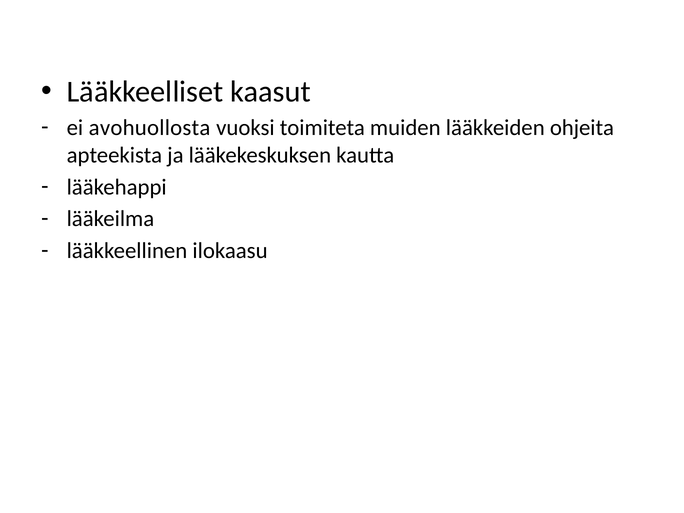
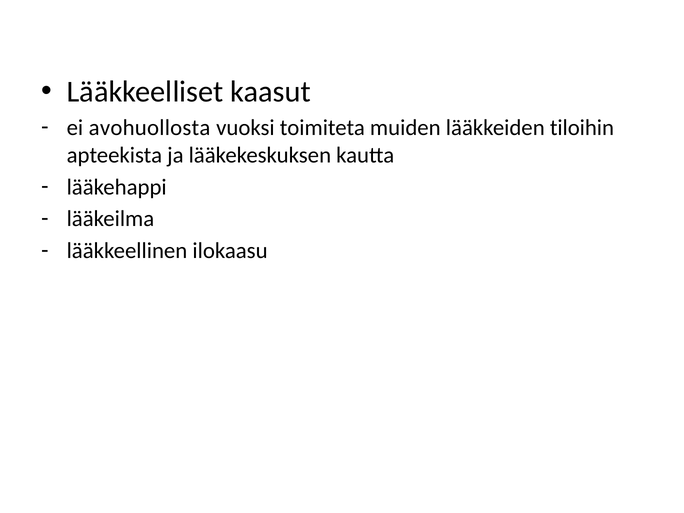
ohjeita: ohjeita -> tiloihin (582, 128)
